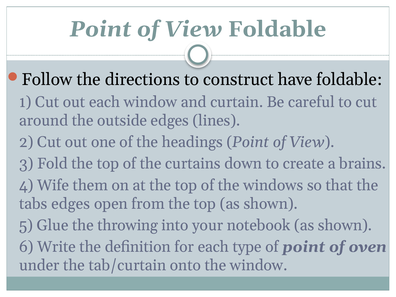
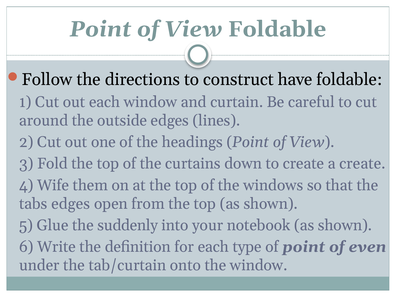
a brains: brains -> create (362, 164)
throwing: throwing -> suddenly (128, 225)
oven: oven -> even (368, 247)
